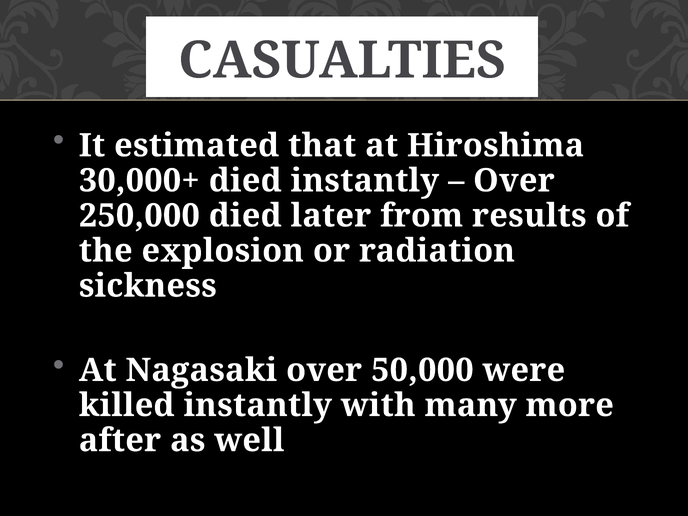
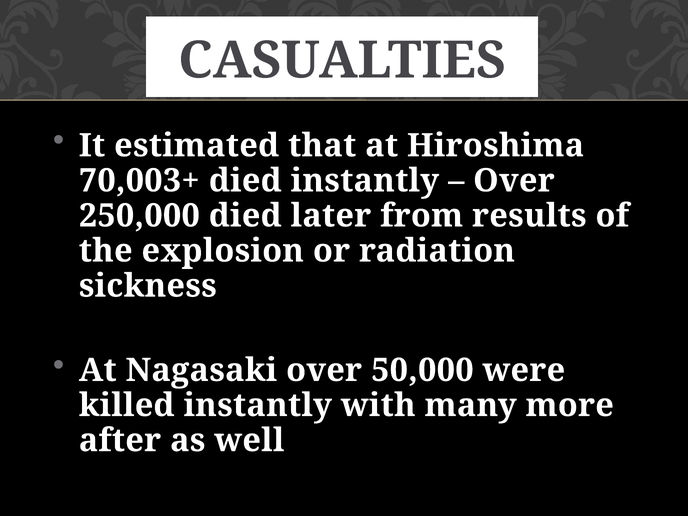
30,000+: 30,000+ -> 70,003+ (139, 181)
